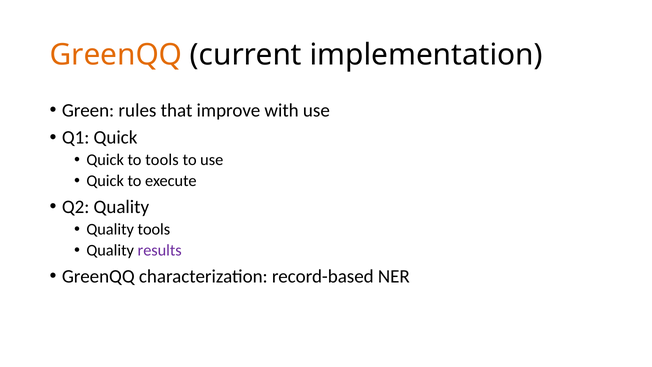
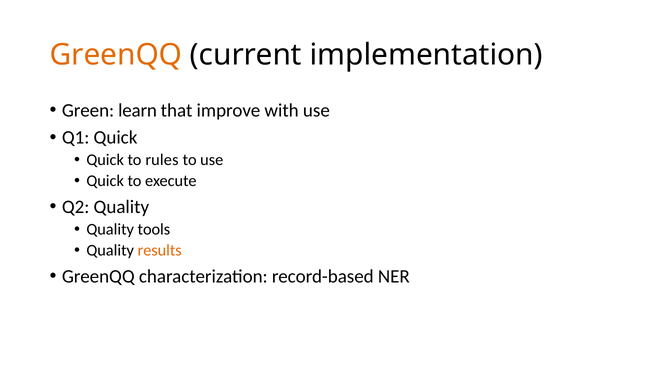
rules: rules -> learn (138, 110)
to tools: tools -> rules (162, 160)
results colour: purple -> orange (160, 250)
